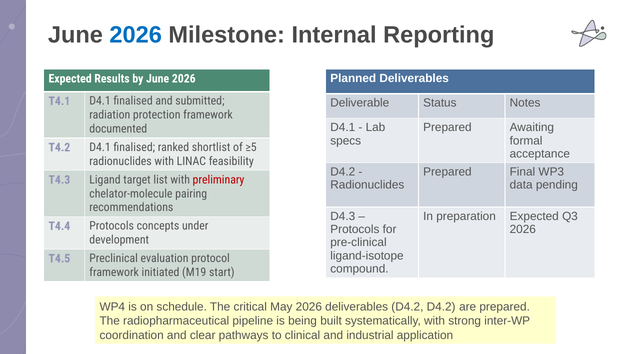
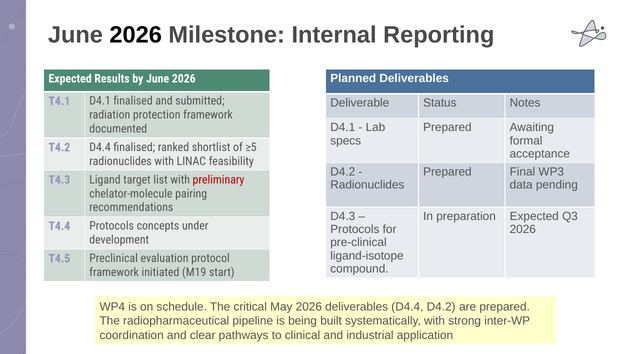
2026 colour: blue -> black (136, 35)
T4.2 D4.1: D4.1 -> D4.4 (100, 147)
deliverables D4.2: D4.2 -> D4.4 (407, 307)
